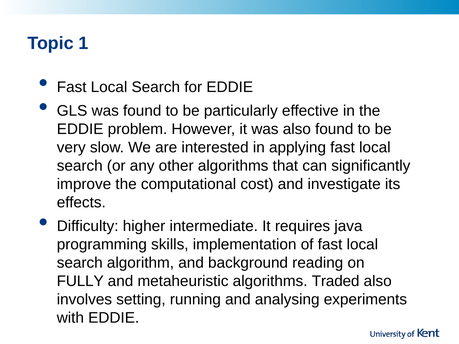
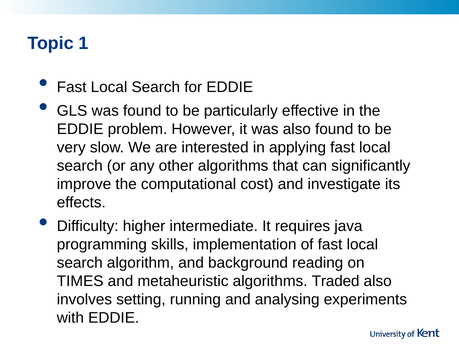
FULLY: FULLY -> TIMES (80, 281)
